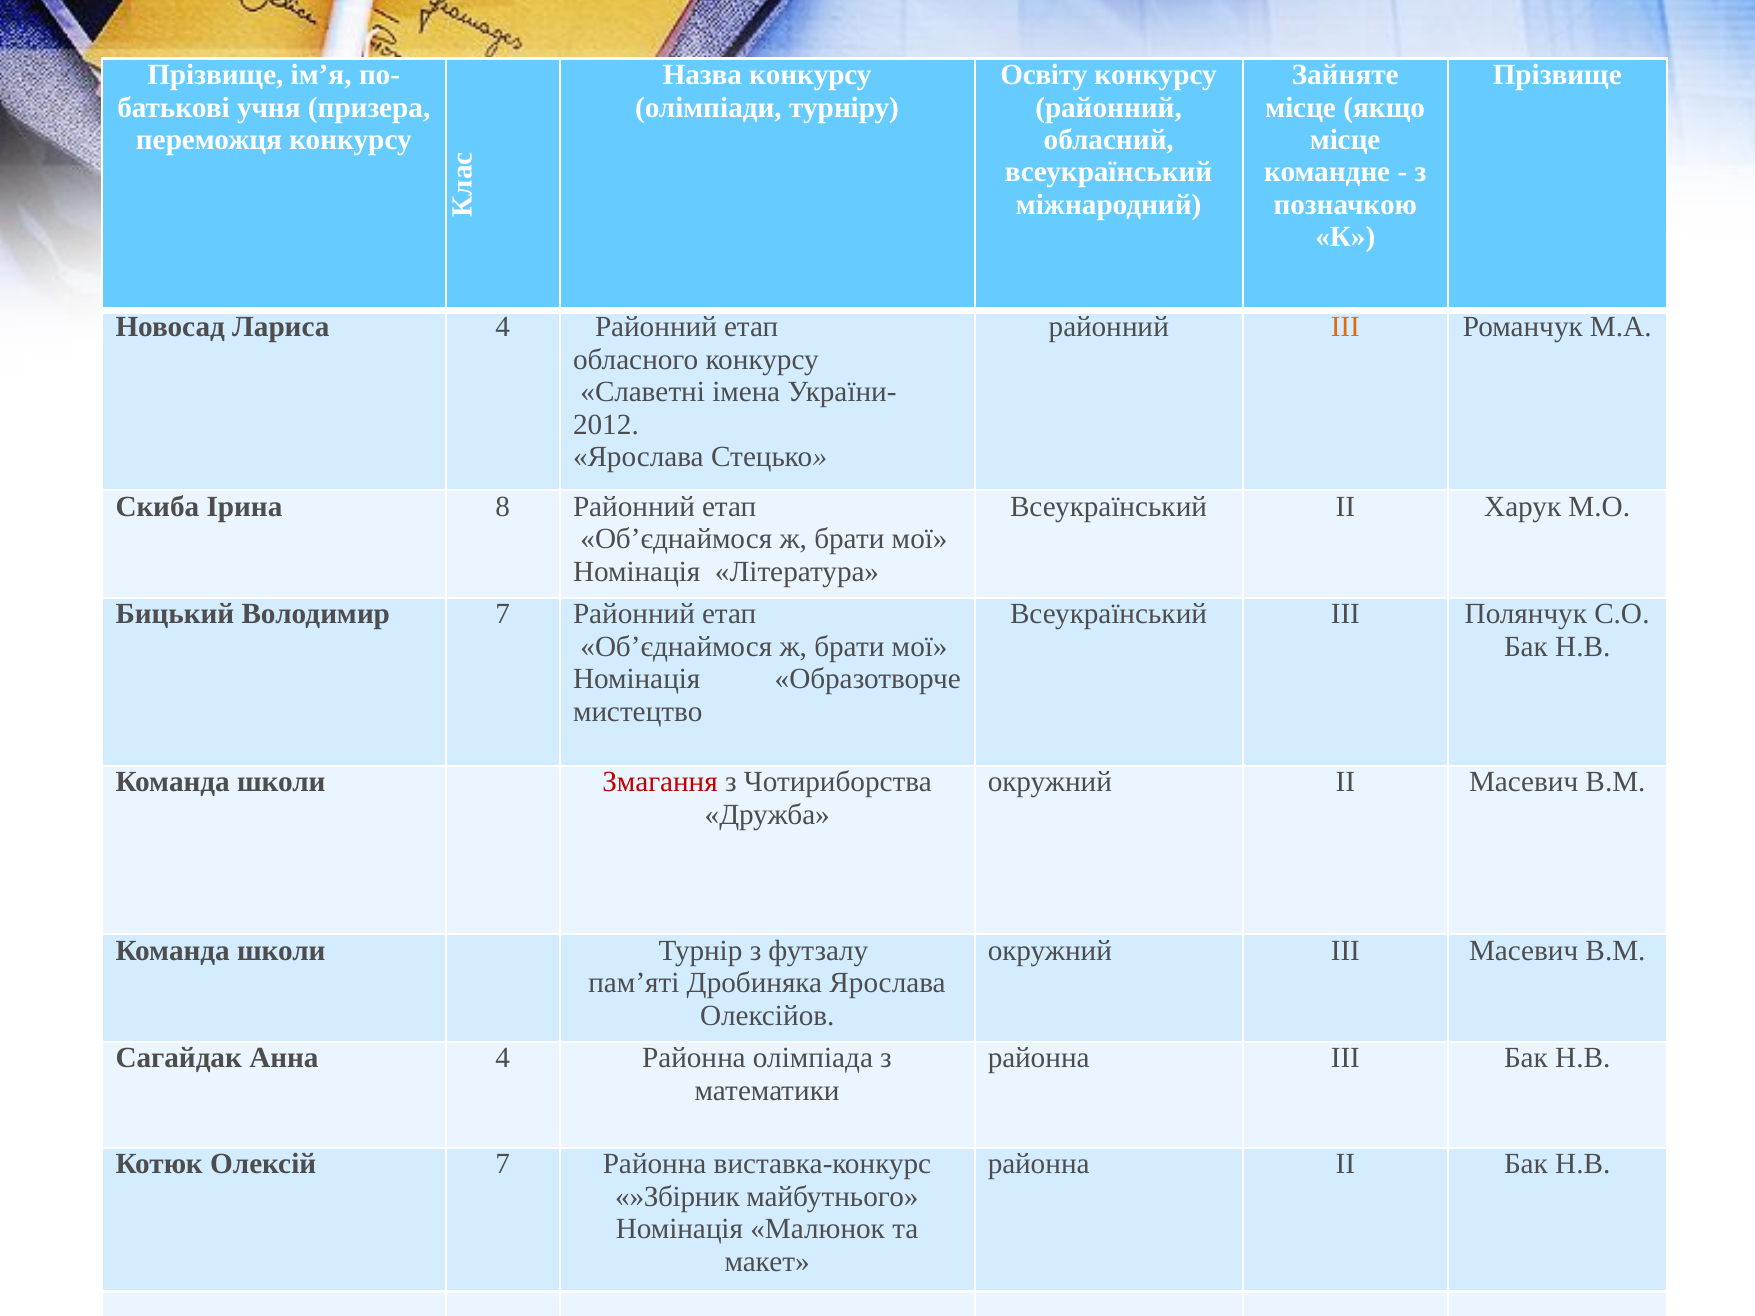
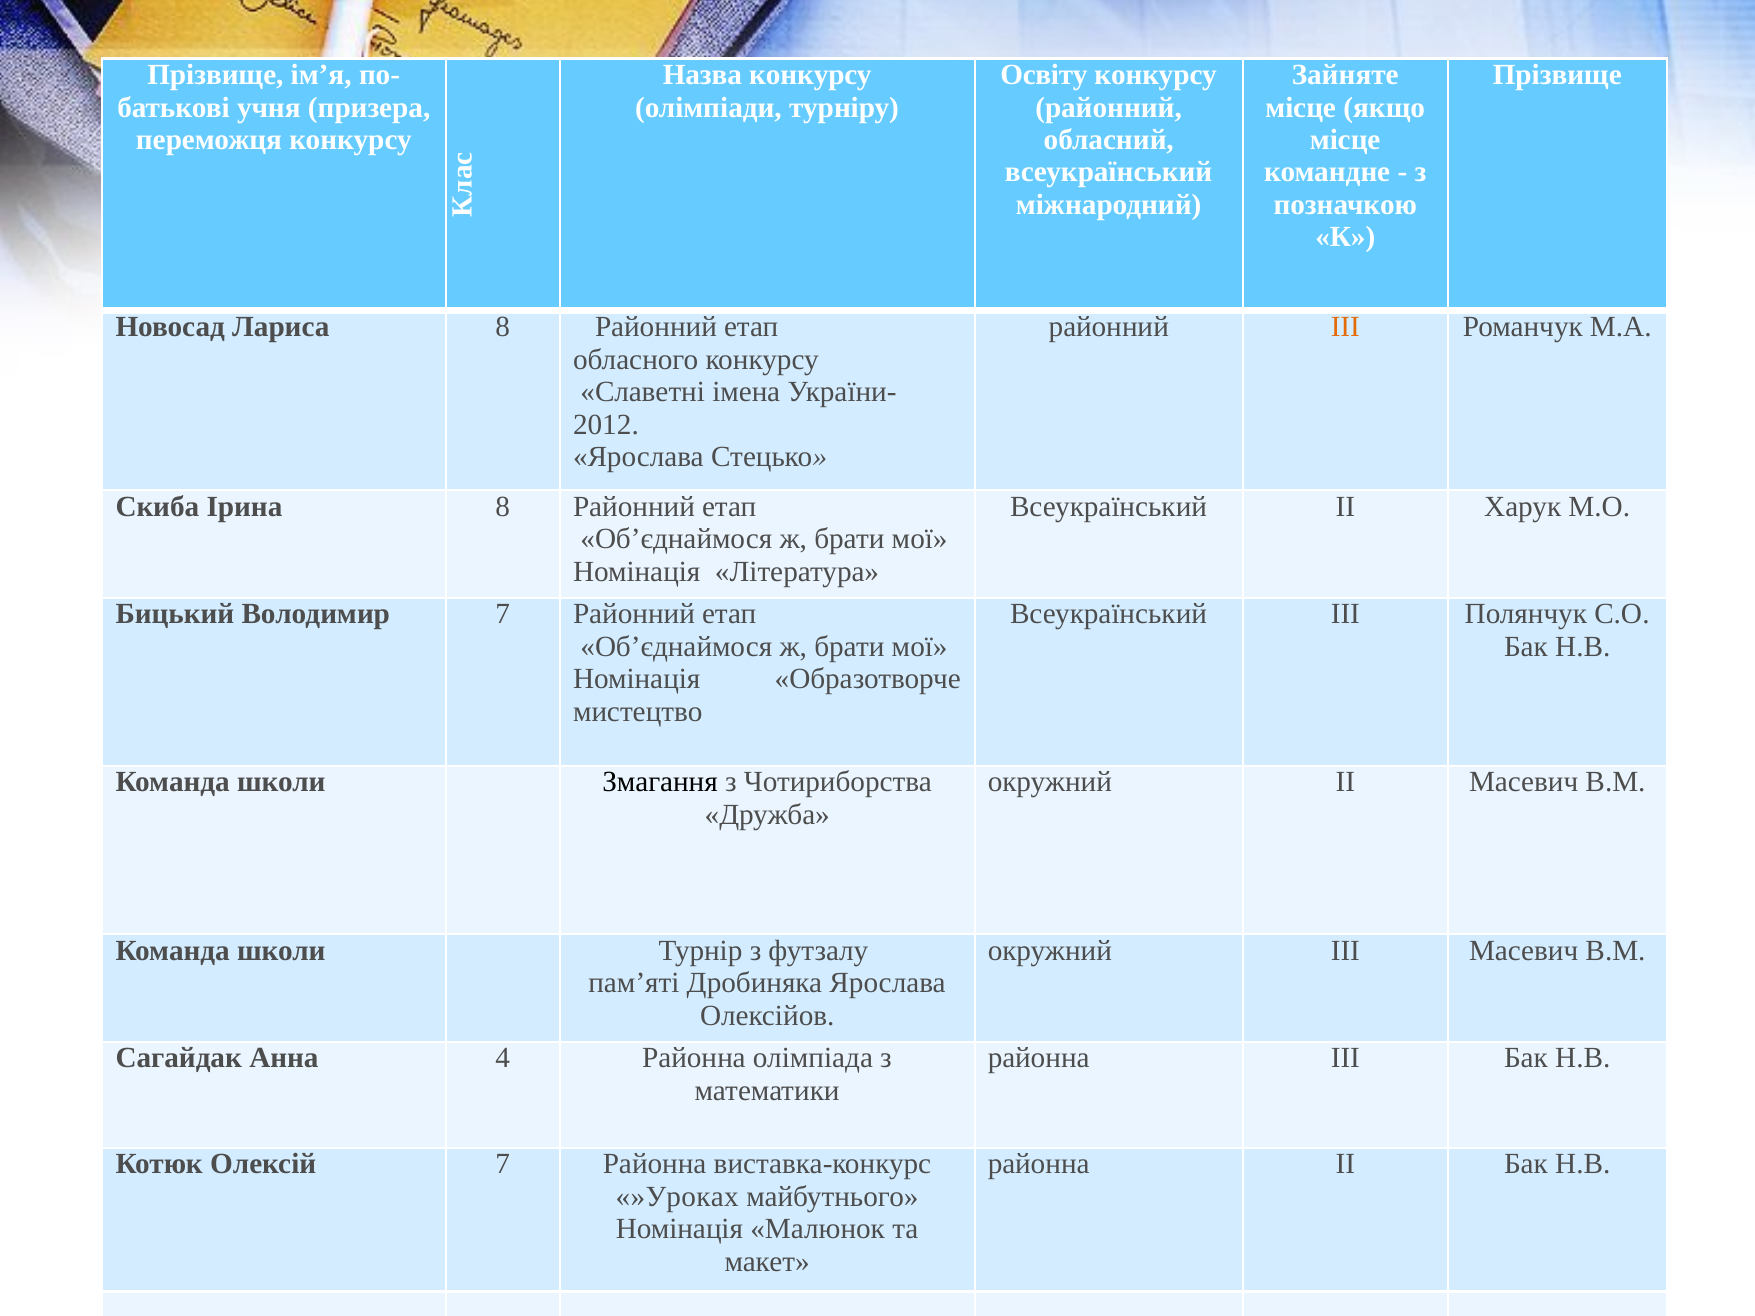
Лариса 4: 4 -> 8 (503, 327)
Змагання colour: red -> black (660, 782)
»Збірник: »Збірник -> »Уроках (677, 1197)
